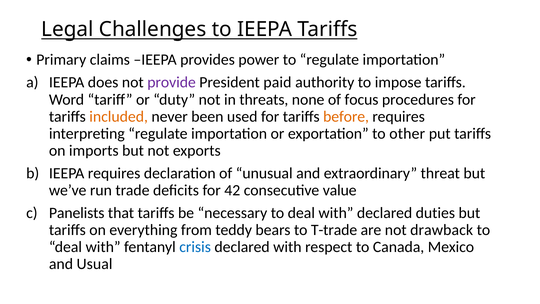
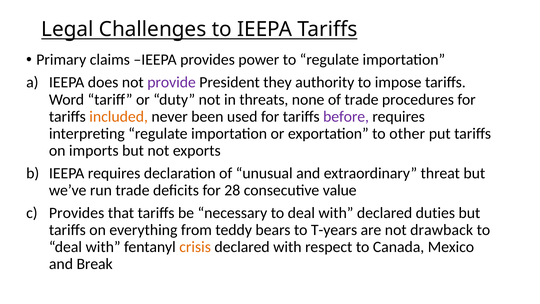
paid: paid -> they (278, 82)
of focus: focus -> trade (362, 99)
before colour: orange -> purple (346, 116)
42: 42 -> 28 (232, 190)
Panelists: Panelists -> Provides (77, 213)
T-trade: T-trade -> T-years (334, 230)
crisis colour: blue -> orange (195, 247)
Usual: Usual -> Break (95, 264)
